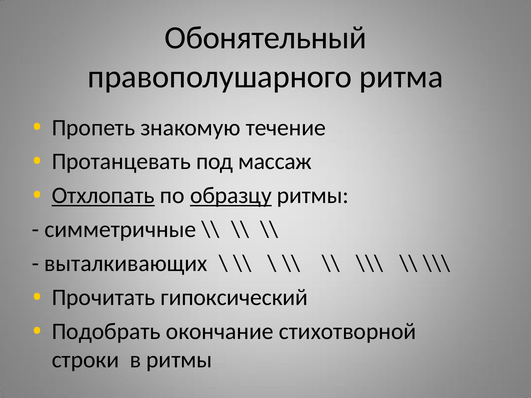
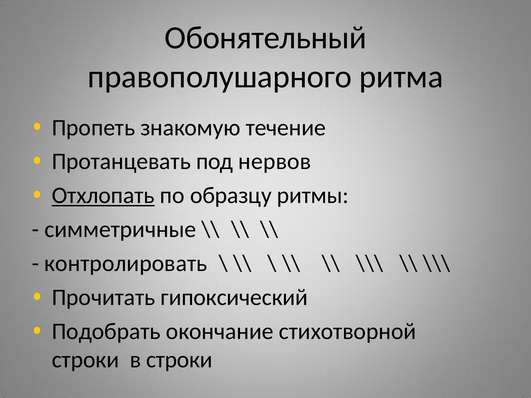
массаж: массаж -> нервов (275, 162)
образцу underline: present -> none (231, 196)
выталкивающих: выталкивающих -> контролировать (126, 264)
в ритмы: ритмы -> строки (179, 360)
